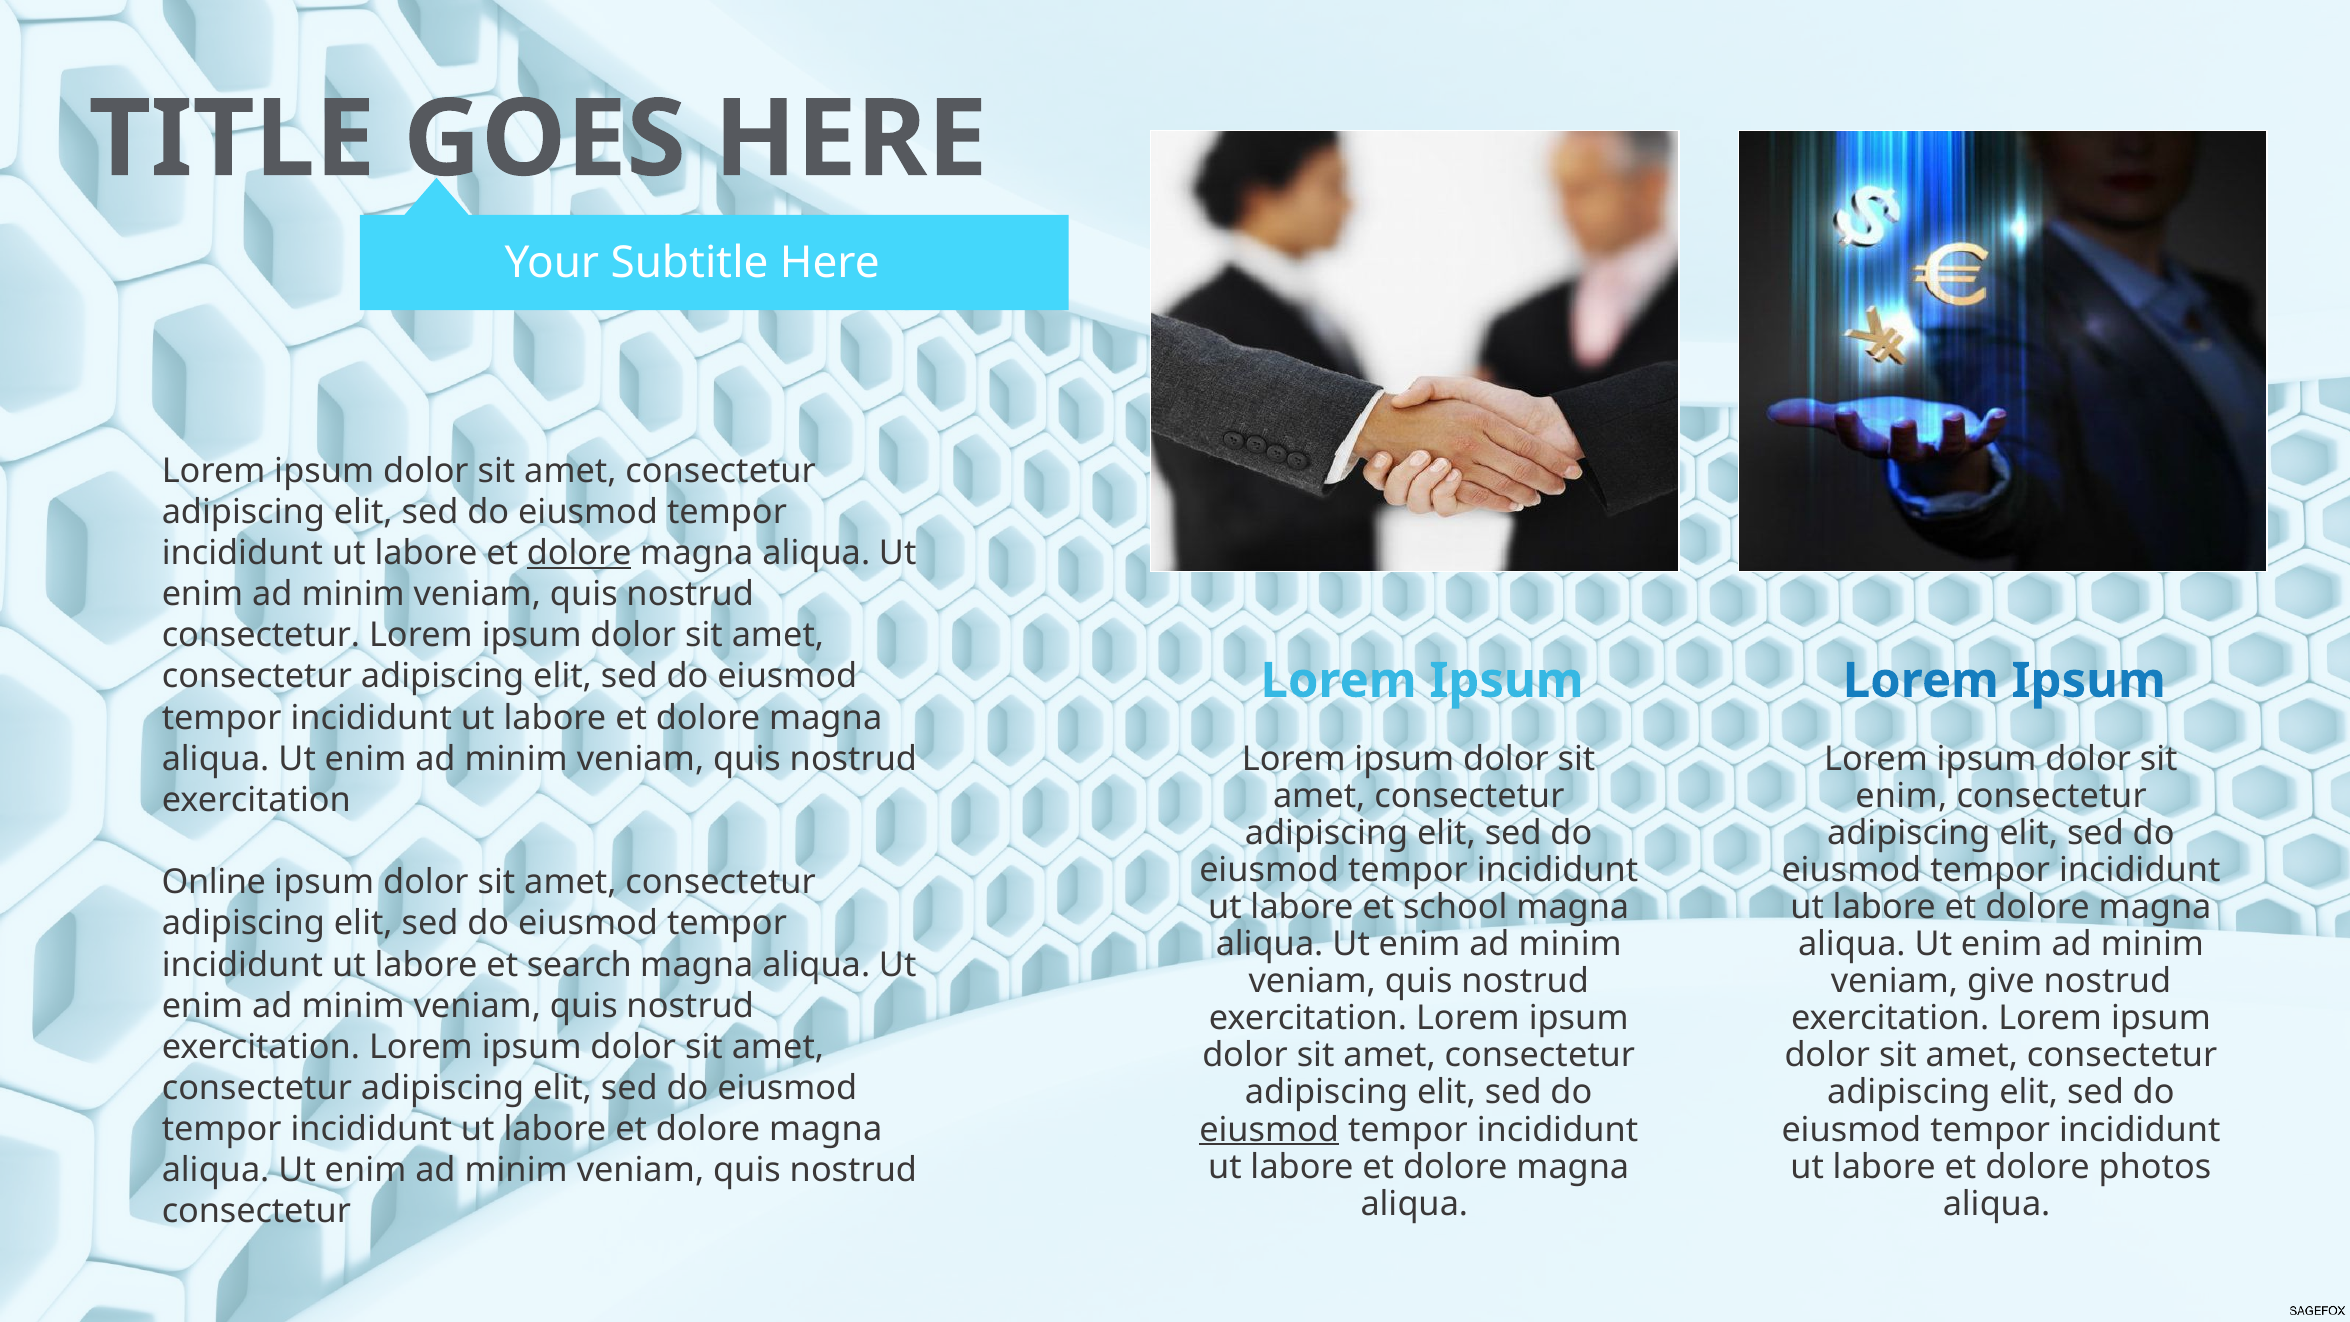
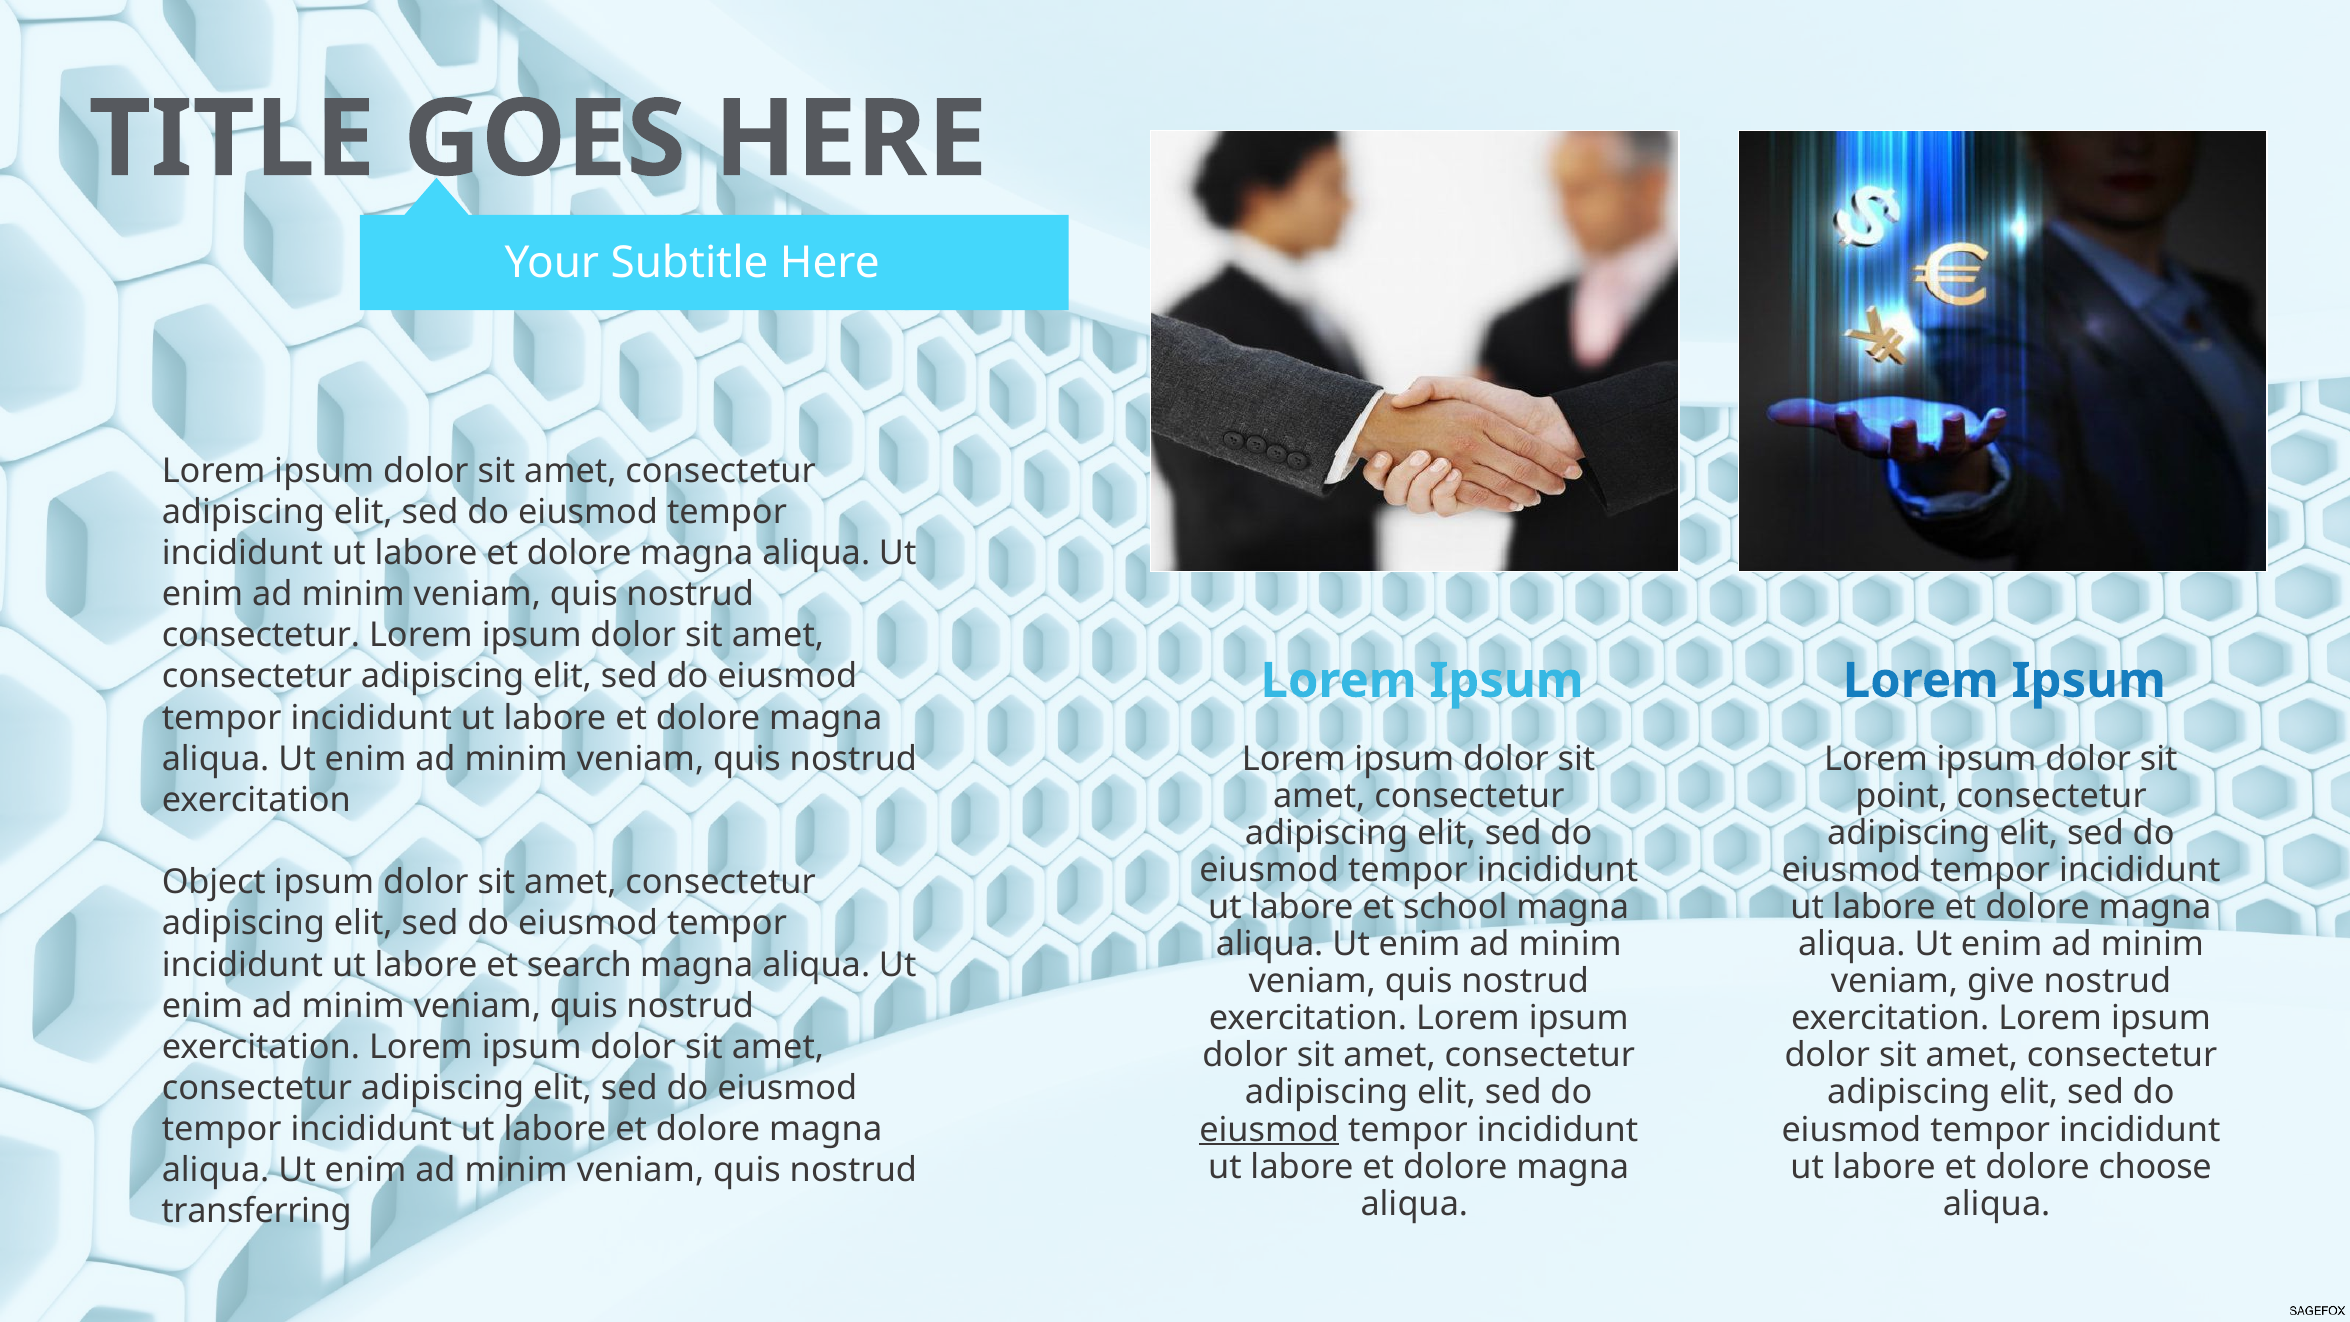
dolore underline: present -> none (579, 553)
enim: enim -> point (1901, 796)
Online: Online -> Object (214, 882)
photos: photos -> choose (2155, 1167)
consectetur: consectetur -> transferring (257, 1212)
